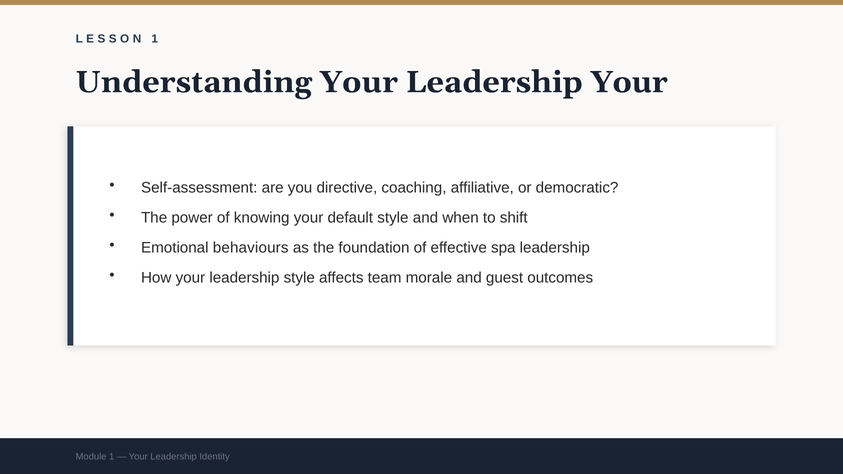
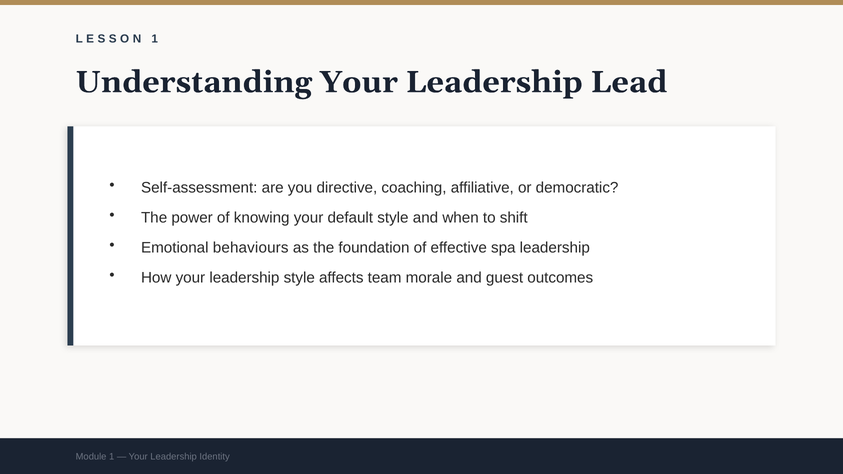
Leadership Your: Your -> Lead (629, 82)
